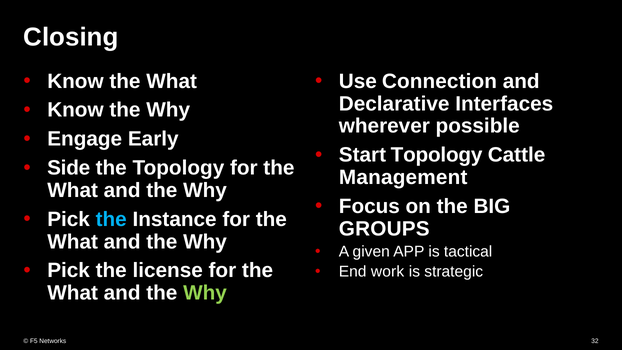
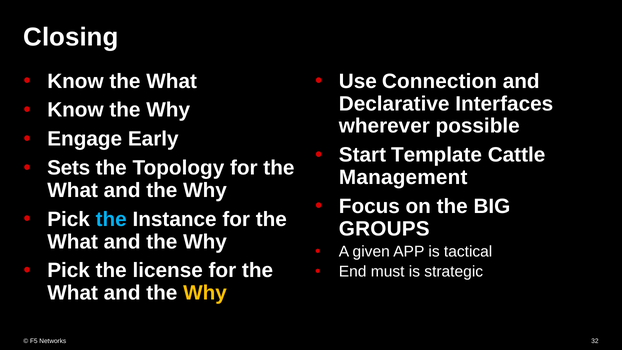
Start Topology: Topology -> Template (436, 155)
Side: Side -> Sets (69, 168)
work: work -> must (388, 272)
Why colour: light green -> yellow (205, 293)
